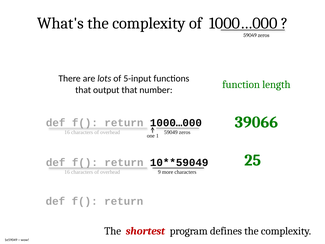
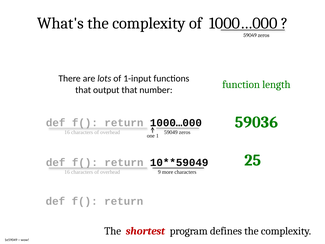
5-input: 5-input -> 1-input (137, 79)
39066: 39066 -> 59036 (256, 122)
